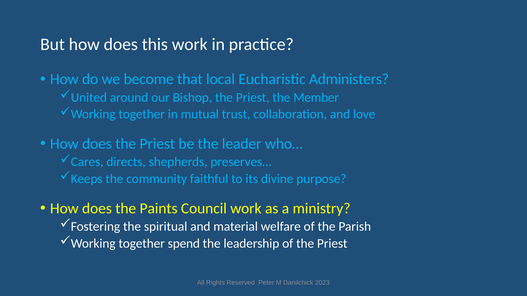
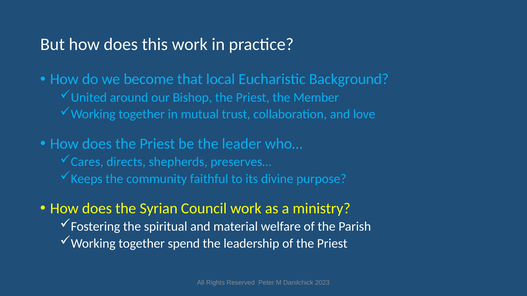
Administers: Administers -> Background (349, 79)
Paints: Paints -> Syrian (159, 209)
